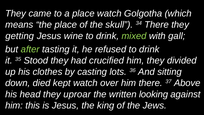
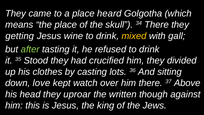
place watch: watch -> heard (109, 13)
mixed colour: light green -> yellow (134, 36)
died: died -> love (42, 83)
looking: looking -> though (153, 94)
